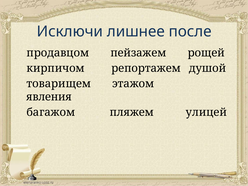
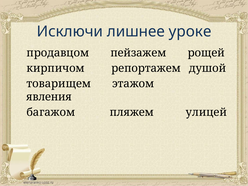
после: после -> уроке (190, 31)
